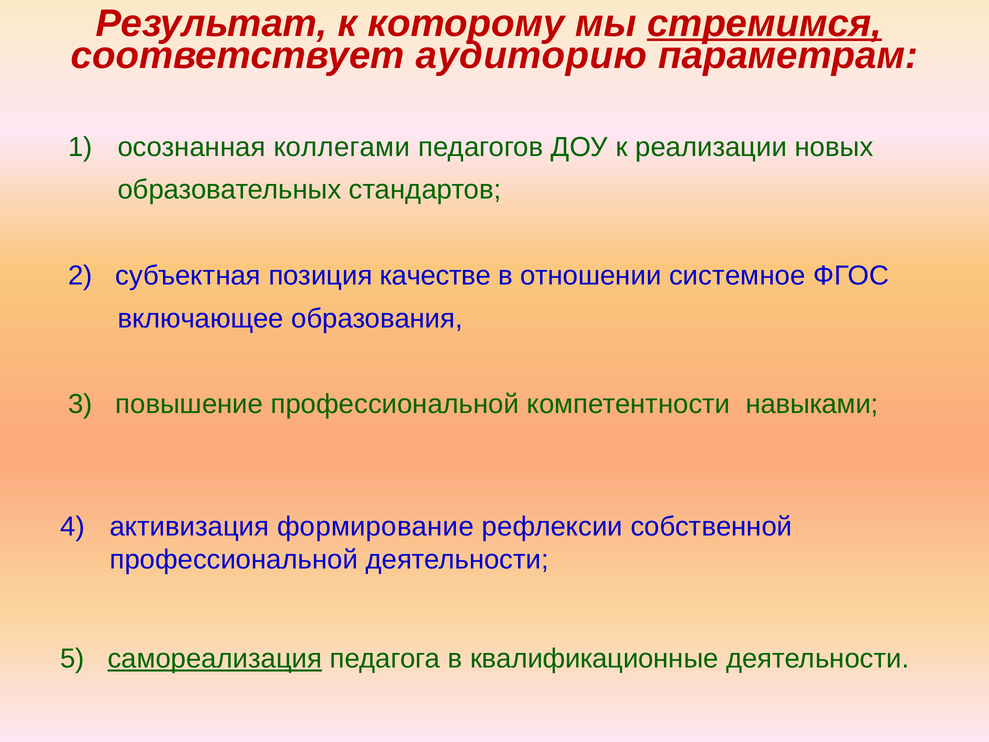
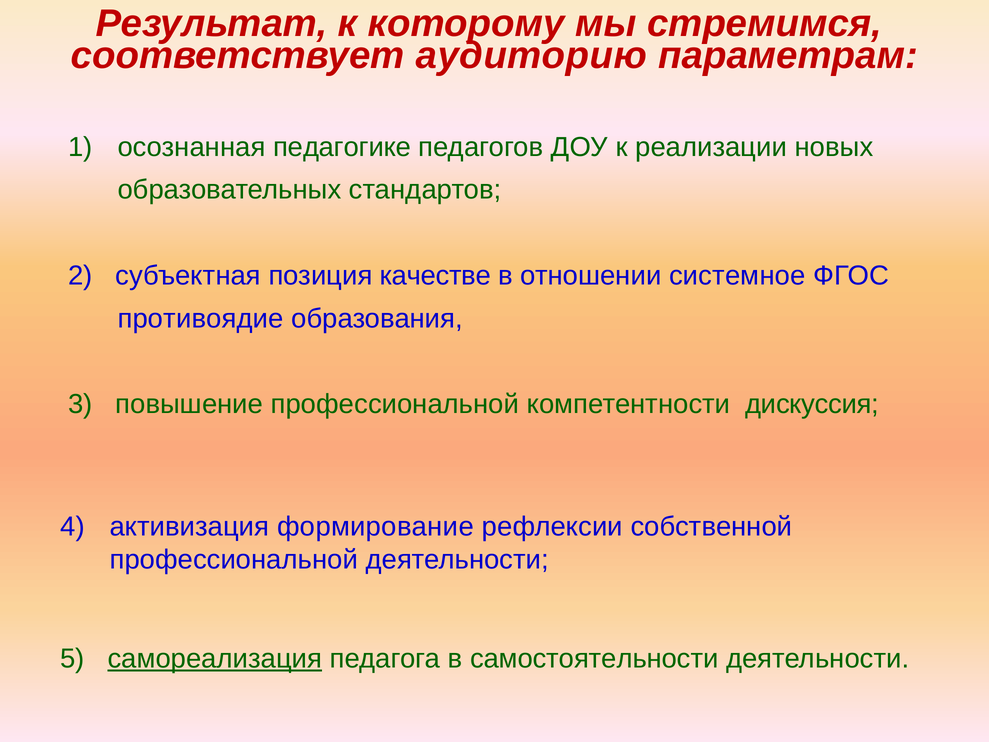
стремимся underline: present -> none (765, 23)
коллегами: коллегами -> педагогике (342, 147)
включающее: включающее -> противоядие (201, 318)
навыками: навыками -> дискуссия (812, 404)
квалификационные: квалификационные -> самостоятельности (594, 658)
